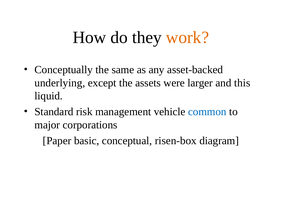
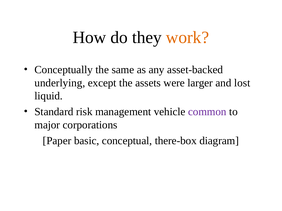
this: this -> lost (242, 83)
common colour: blue -> purple (207, 112)
risen-box: risen-box -> there-box (176, 141)
